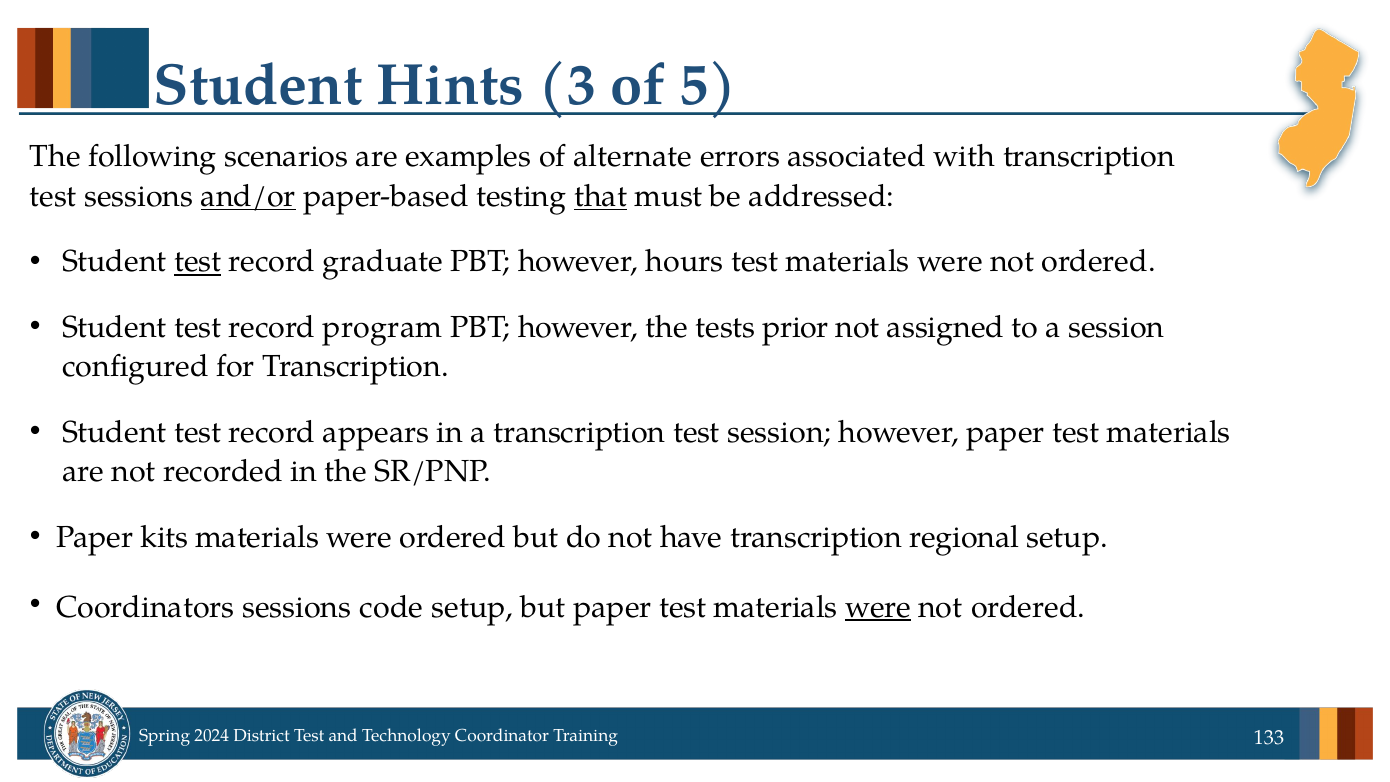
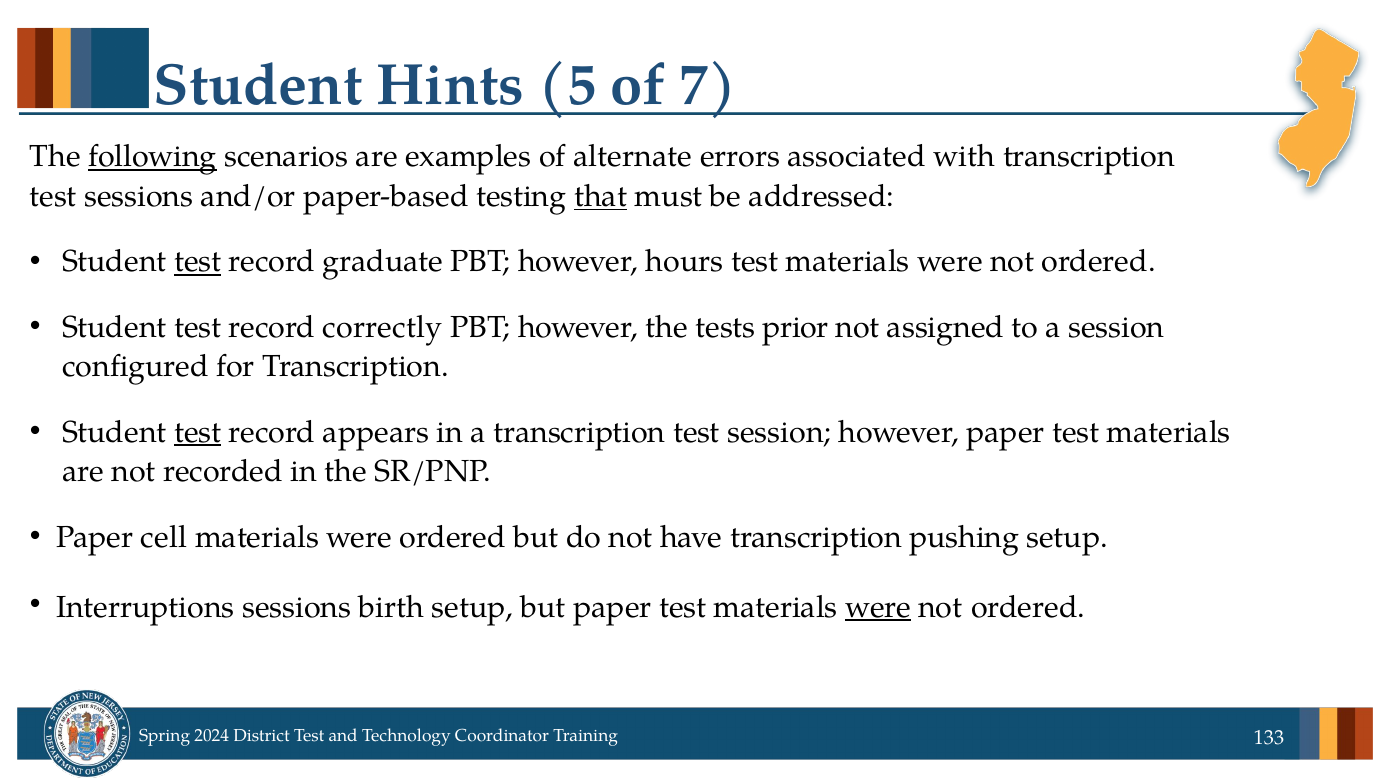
3: 3 -> 5 (568, 85)
5: 5 -> 7 (708, 85)
following underline: none -> present (153, 157)
and/or underline: present -> none (248, 196)
program: program -> correctly (383, 327)
test underline: none -> present (198, 432)
kits: kits -> cell (164, 537)
regional: regional -> pushing (964, 537)
Coordinators: Coordinators -> Interruptions (145, 607)
code: code -> birth (392, 607)
